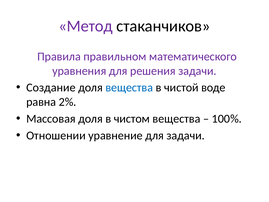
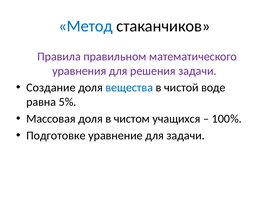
Метод colour: purple -> blue (86, 26)
2%: 2% -> 5% (68, 102)
чистом вещества: вещества -> учащихся (176, 119)
Отношении: Отношении -> Подготовке (56, 135)
